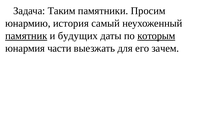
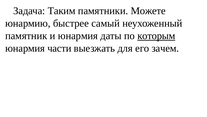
Просим: Просим -> Можете (148, 11)
история: история -> быстрее (71, 23)
памятник underline: present -> none (26, 36)
и будущих: будущих -> юнармия (78, 36)
